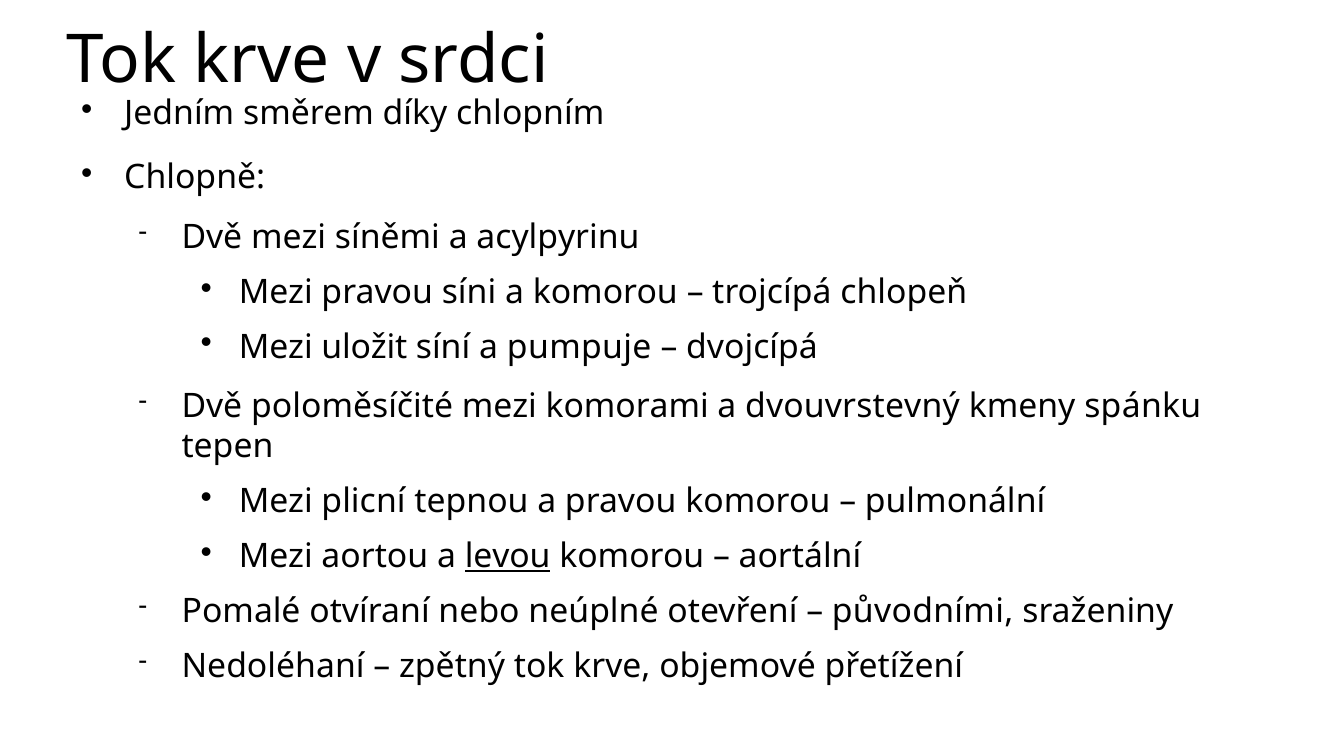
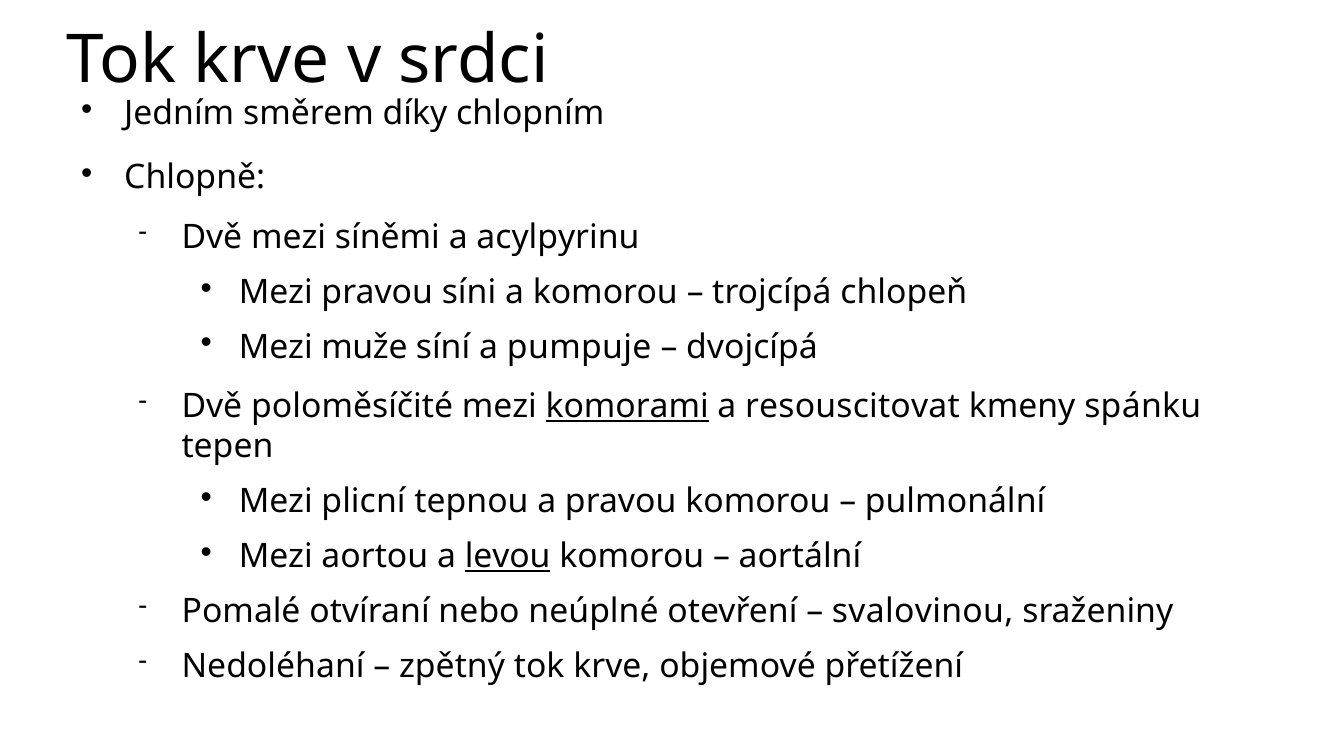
uložit: uložit -> muže (364, 347)
komorami underline: none -> present (627, 407)
dvouvrstevný: dvouvrstevný -> resouscitovat (852, 407)
původními: původními -> svalovinou (923, 612)
